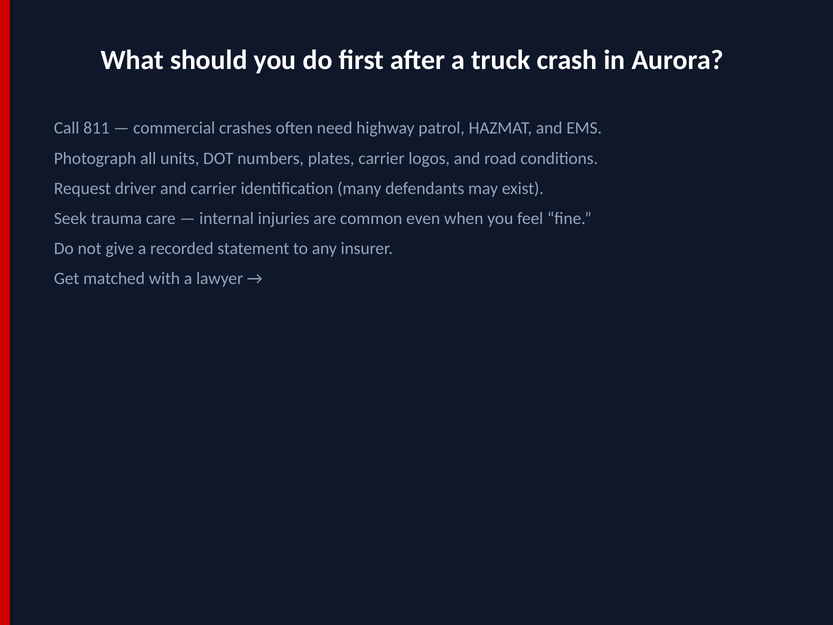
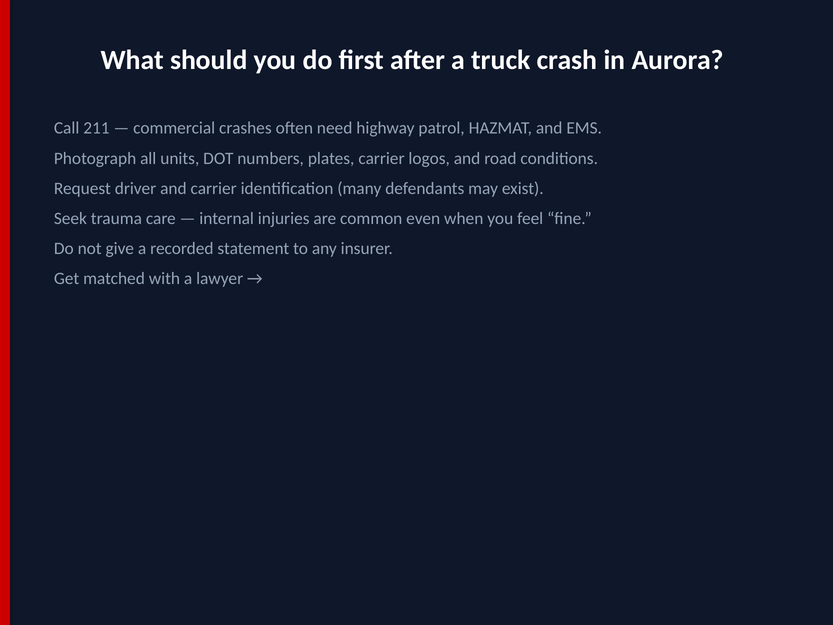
811: 811 -> 211 (96, 128)
